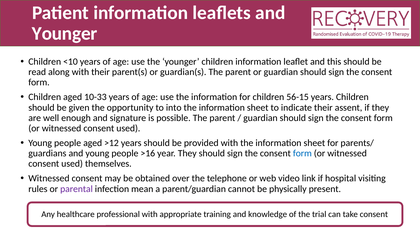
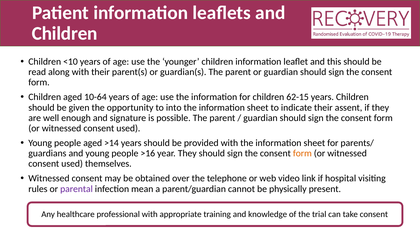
Younger: Younger -> Children (65, 34)
10-33: 10-33 -> 10-64 (95, 97)
56-15: 56-15 -> 62-15 (298, 97)
>12: >12 -> >14 (112, 143)
form colour: blue -> orange (302, 154)
